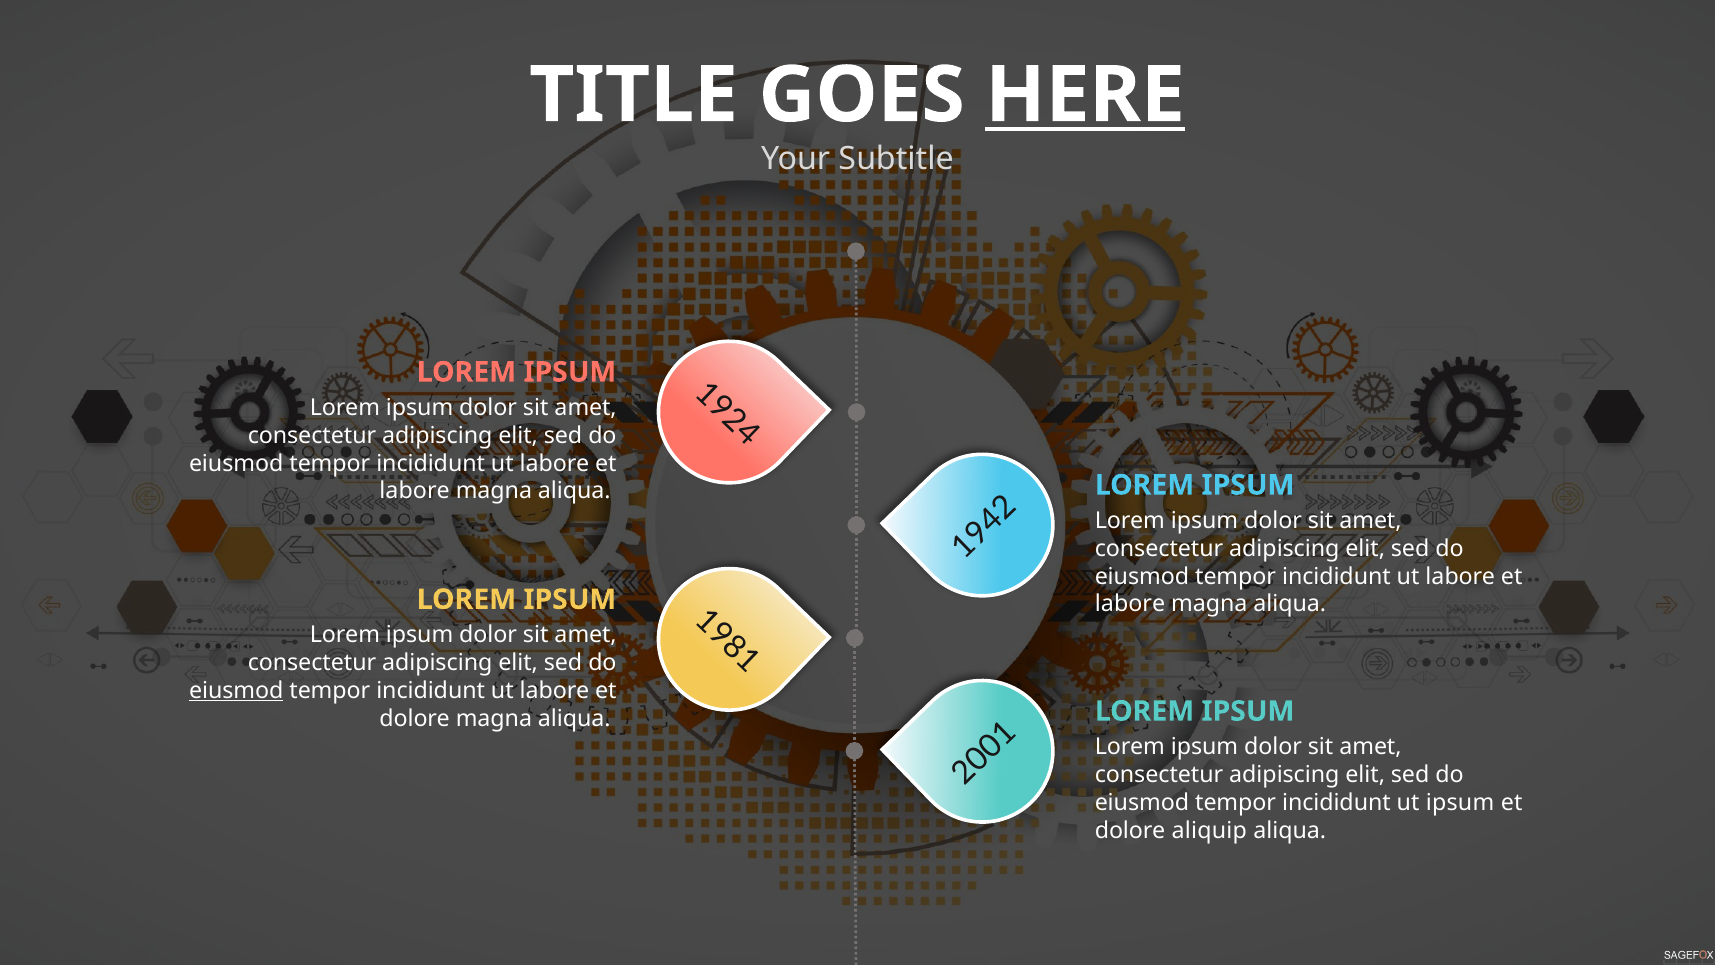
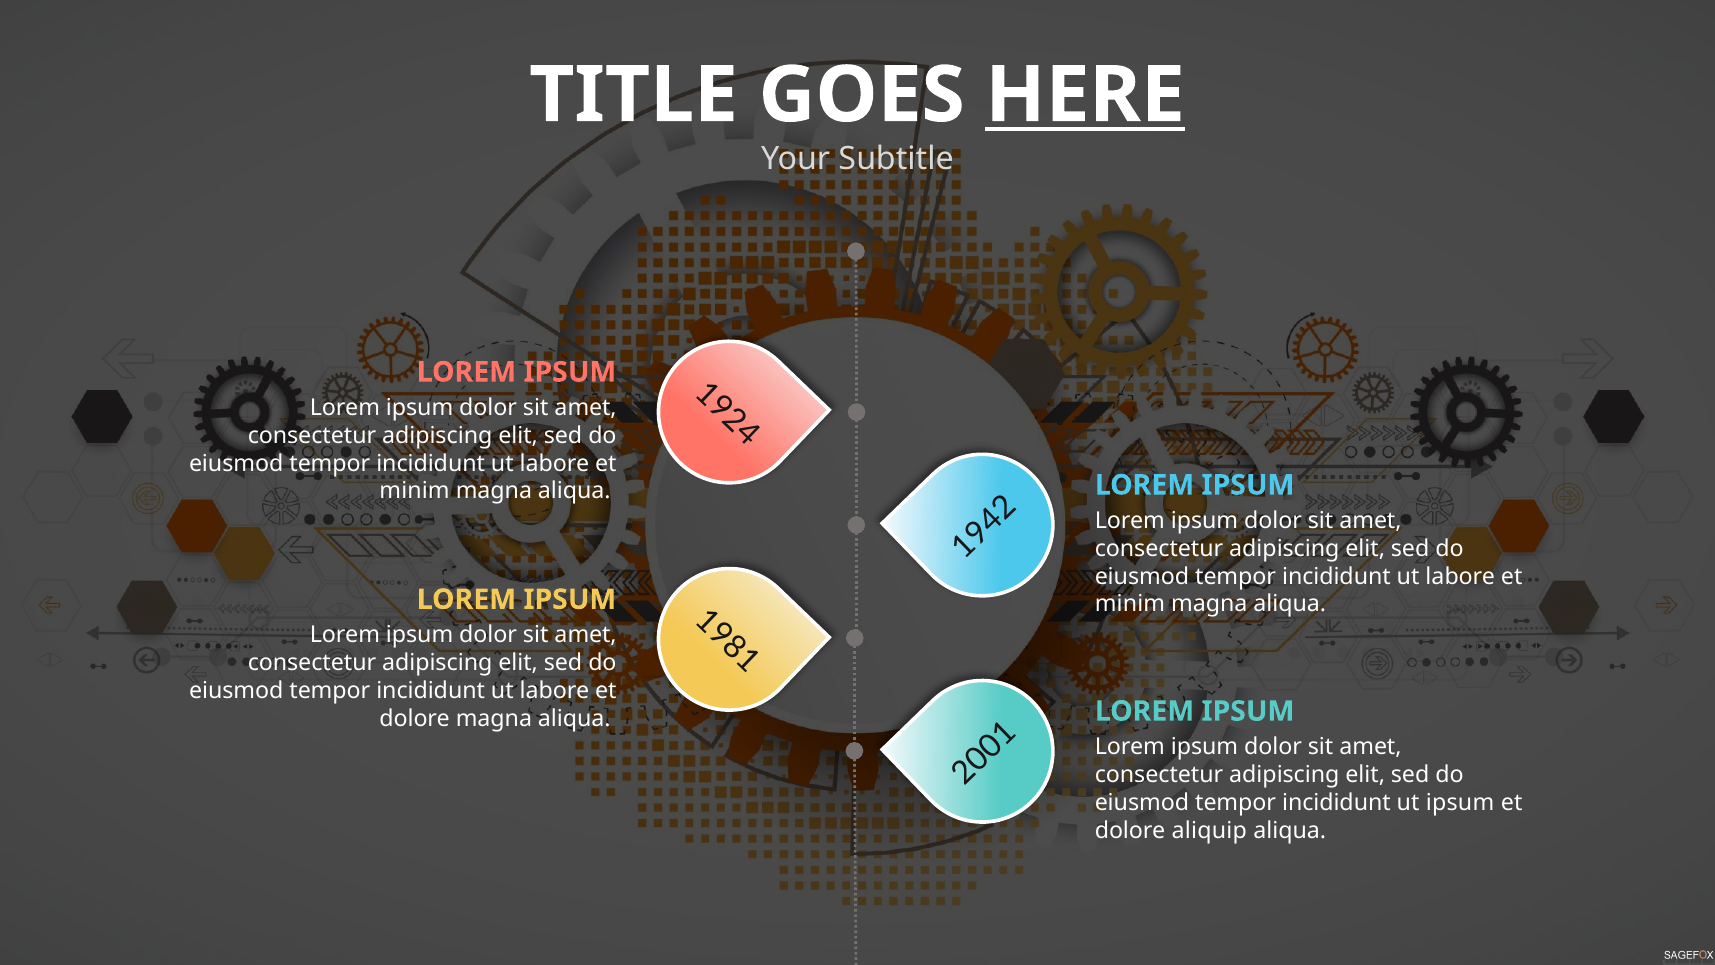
labore: labore -> minim (415, 491)
labore: labore -> minim (1130, 604)
eiusmod underline: present -> none (236, 690)
